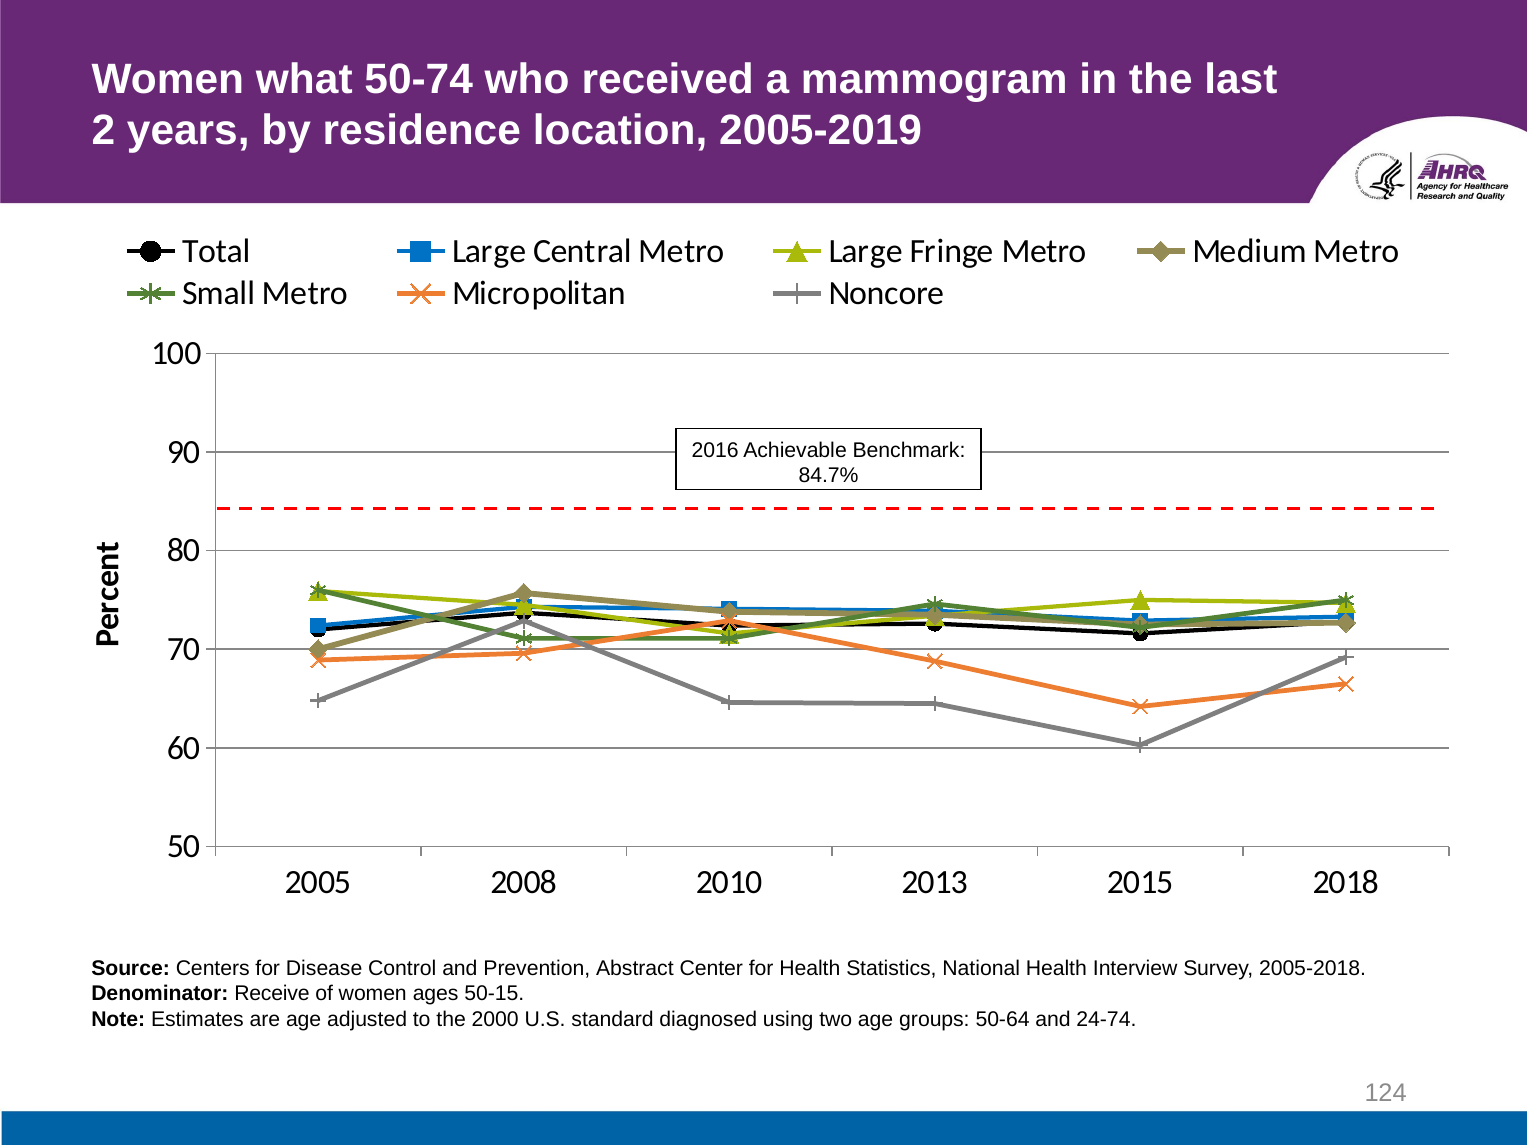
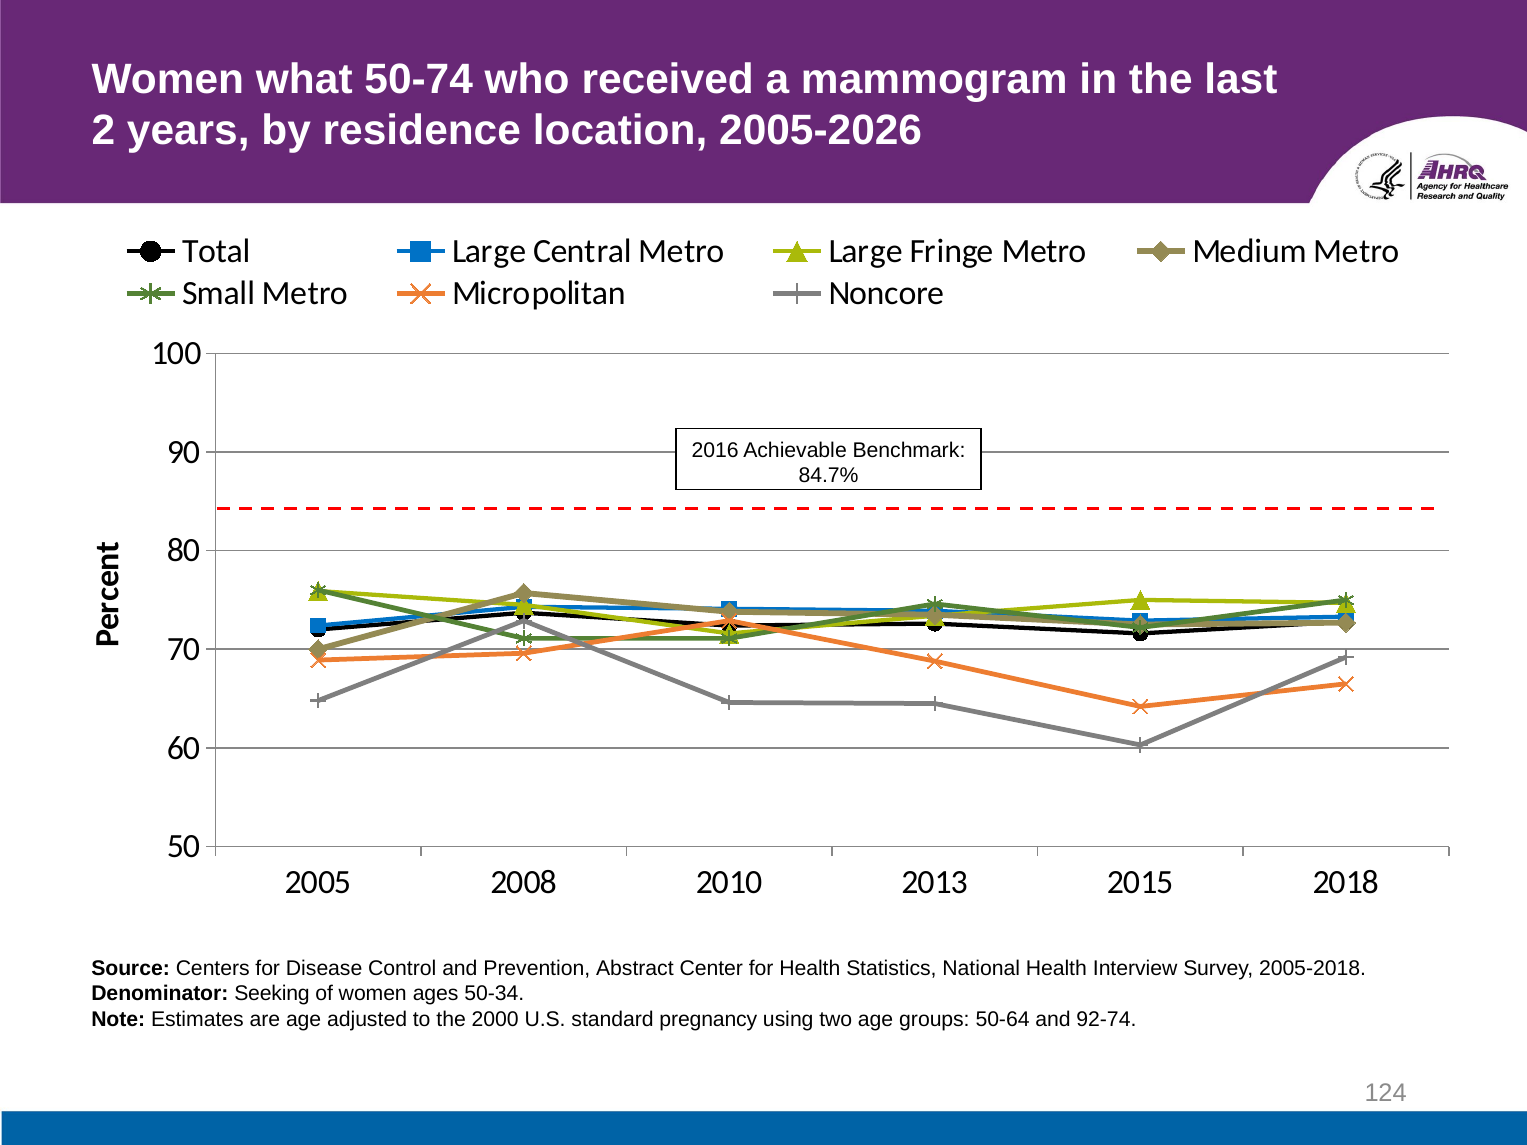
2005-2019: 2005-2019 -> 2005-2026 (821, 131)
Receive: Receive -> Seeking (272, 994)
50-15: 50-15 -> 50-34 (494, 994)
diagnosed: diagnosed -> pregnancy (708, 1019)
24-74: 24-74 -> 92-74 (1106, 1019)
